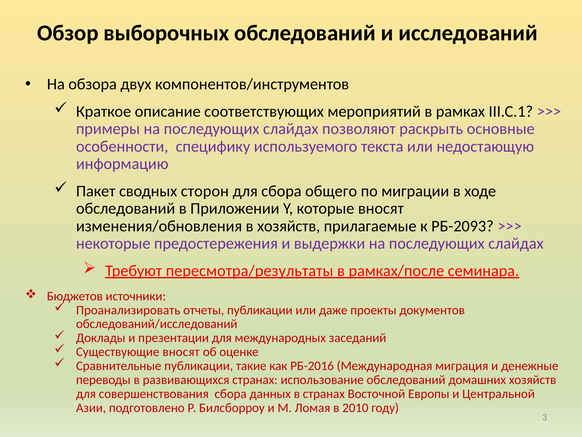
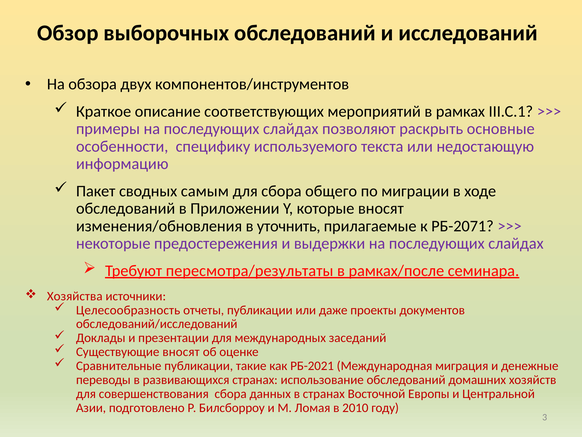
сторон: сторон -> самым (205, 191)
в хозяйств: хозяйств -> уточнить (289, 226)
РБ-2093: РБ-2093 -> РБ-2071 (462, 226)
Бюджетов: Бюджетов -> Хозяйства (75, 296)
Проанализировать: Проанализировать -> Целесообразность (128, 310)
РБ-2016: РБ-2016 -> РБ-2021 (312, 366)
